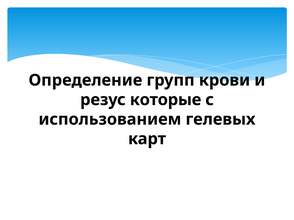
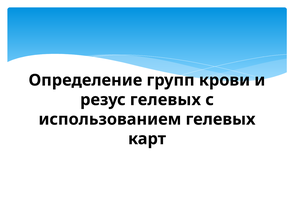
резус которые: которые -> гелевых (165, 100)
